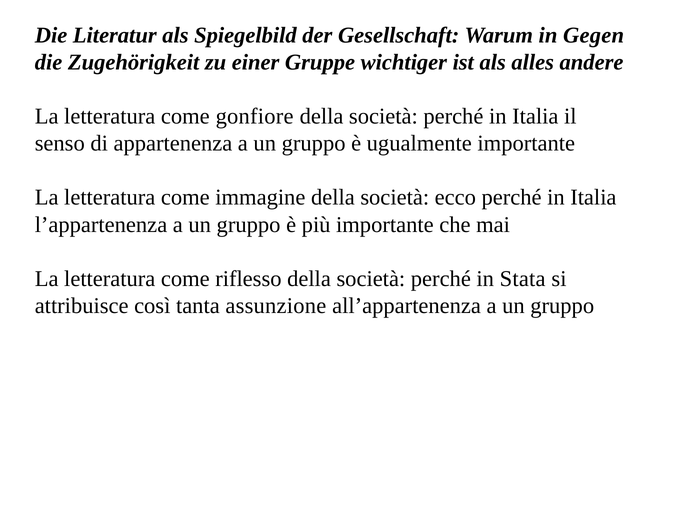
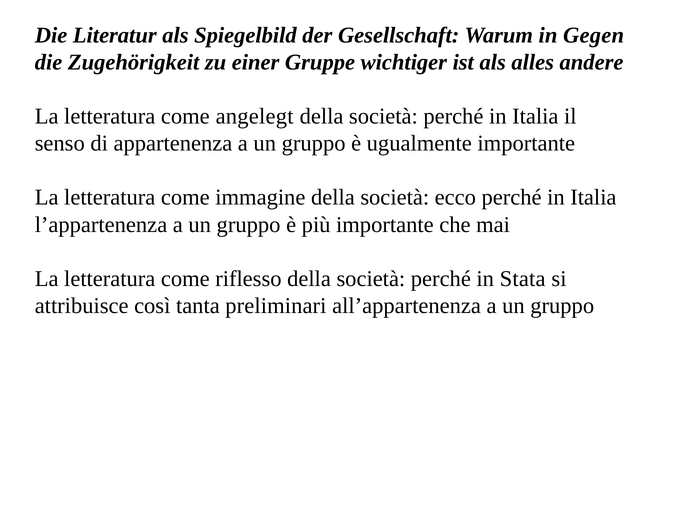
gonfiore: gonfiore -> angelegt (255, 116)
assunzione: assunzione -> preliminari (276, 306)
